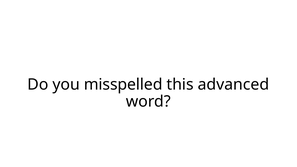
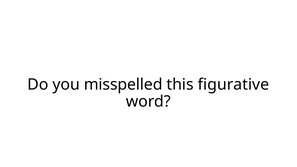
advanced: advanced -> figurative (233, 85)
